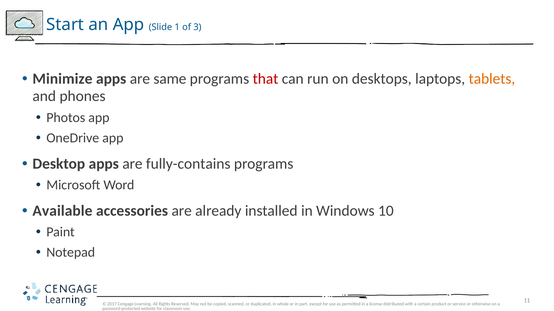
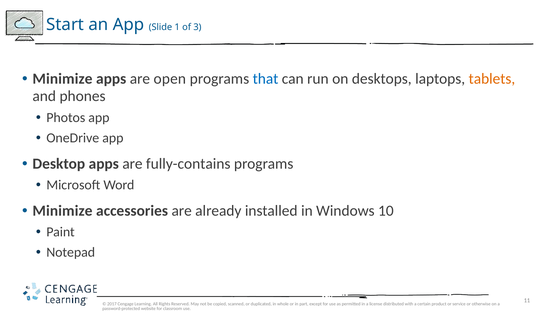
same: same -> open (170, 79)
that colour: red -> blue (266, 79)
Available: Available -> Minimize (62, 211)
